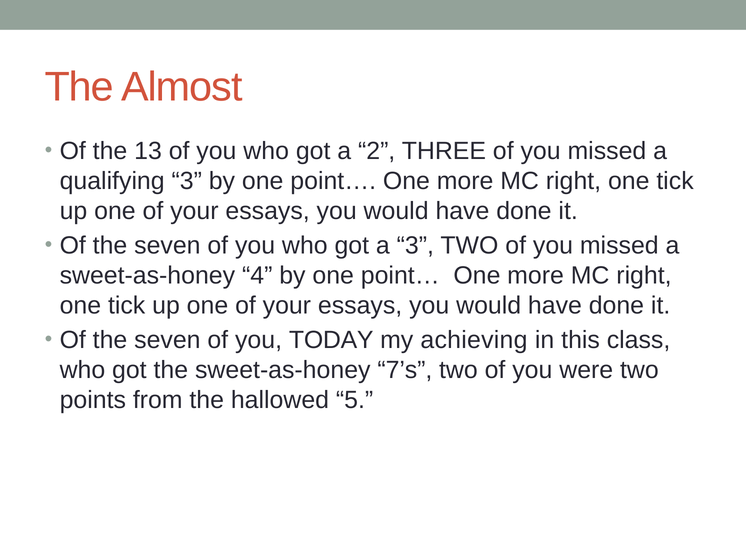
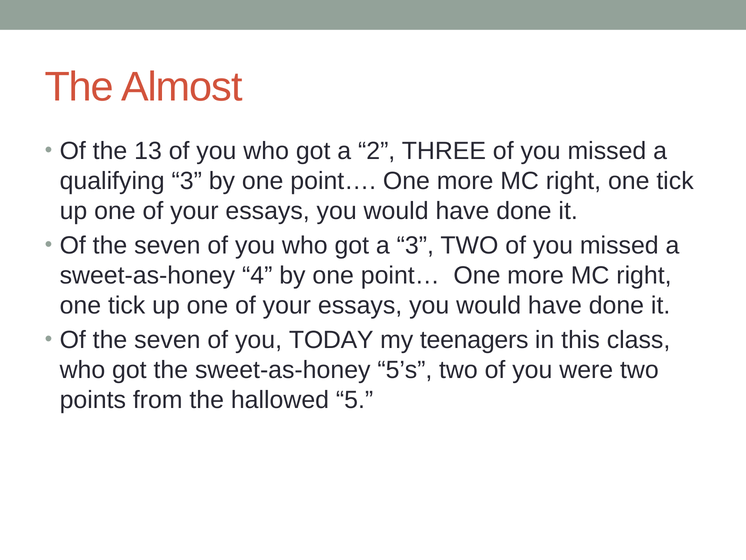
achieving: achieving -> teenagers (474, 340)
7’s: 7’s -> 5’s (405, 370)
